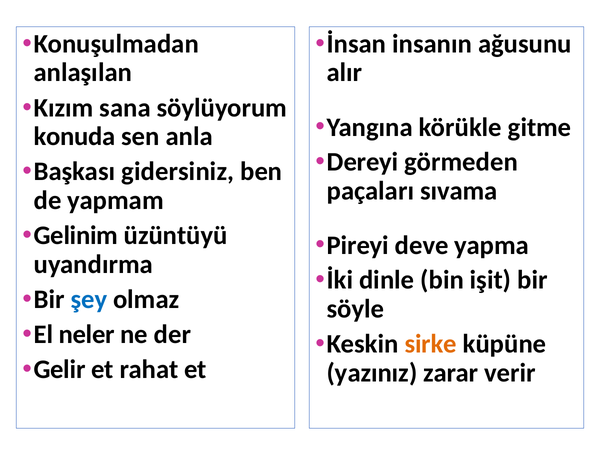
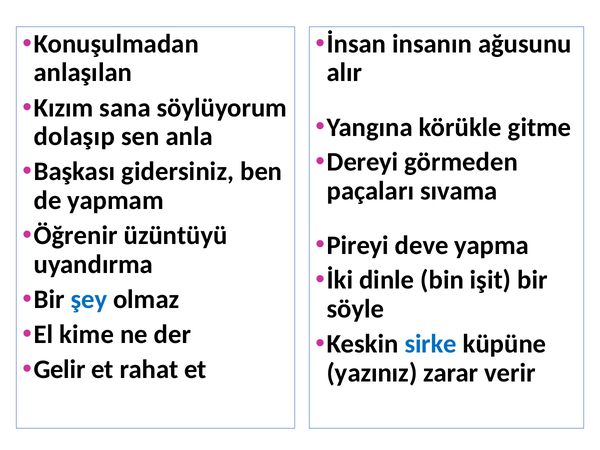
konuda: konuda -> dolaşıp (74, 137)
Gelinim: Gelinim -> Öğrenir (76, 235)
neler: neler -> kime (87, 334)
sirke colour: orange -> blue (431, 344)
